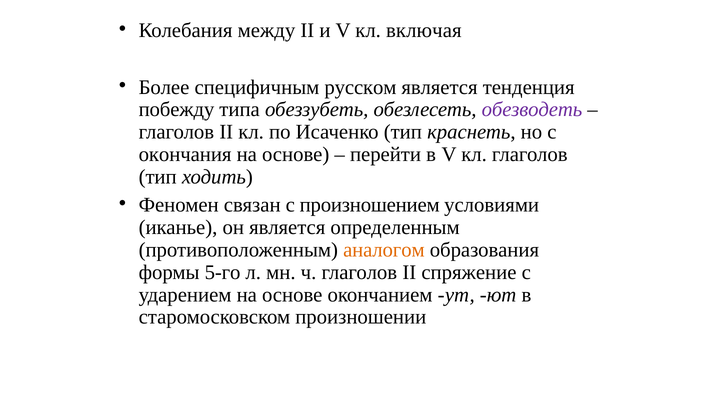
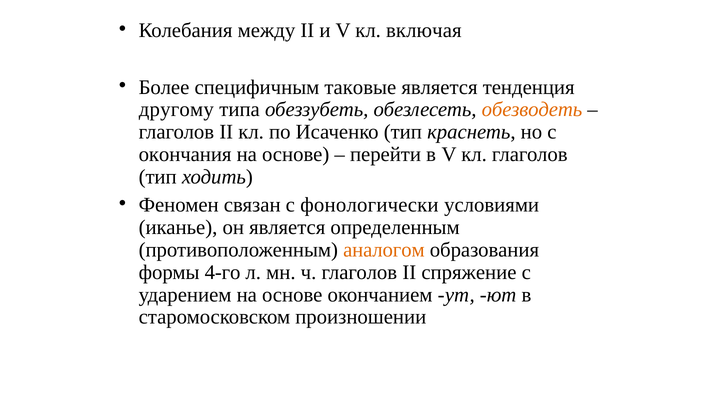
русском: русском -> таковые (360, 87)
побежду: побежду -> другому (176, 110)
обезводеть colour: purple -> orange (532, 110)
произношением: произношением -> фонологически (369, 205)
5-го: 5-го -> 4-го (223, 273)
